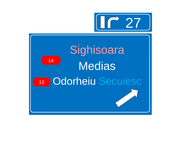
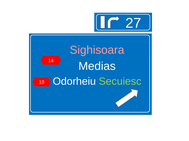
Secuiesc colour: light blue -> light green (120, 82)
